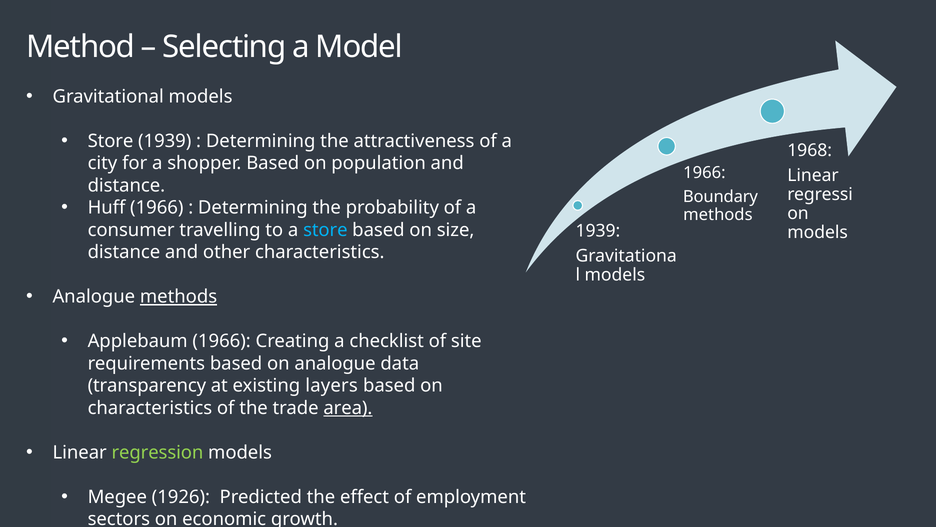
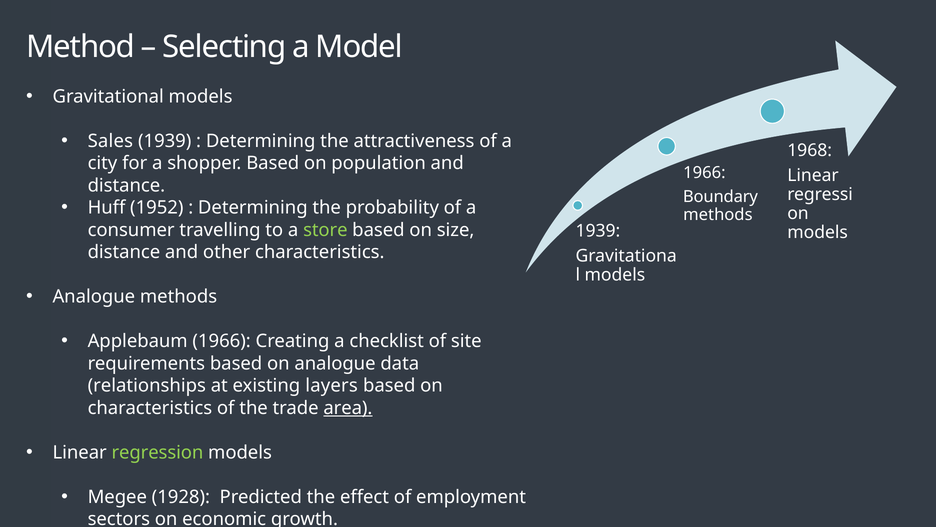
Store: Store -> Sales (110, 141)
Huff 1966: 1966 -> 1952 (157, 208)
store colour: light blue -> light green (325, 230)
methods underline: present -> none (179, 296)
transparency: transparency -> relationships (147, 385)
1926: 1926 -> 1928 (181, 496)
